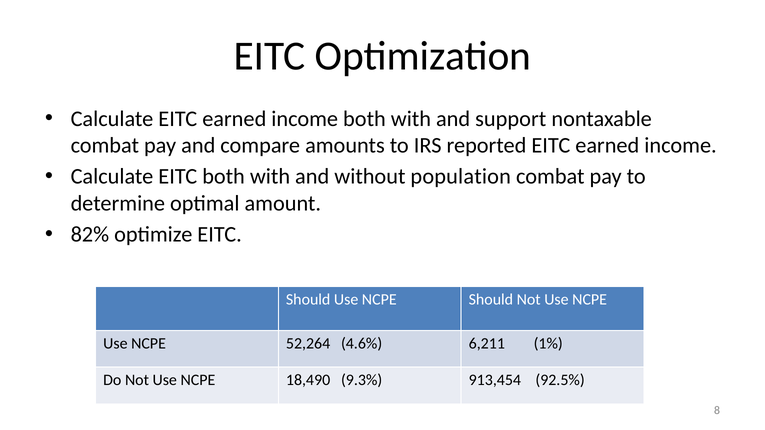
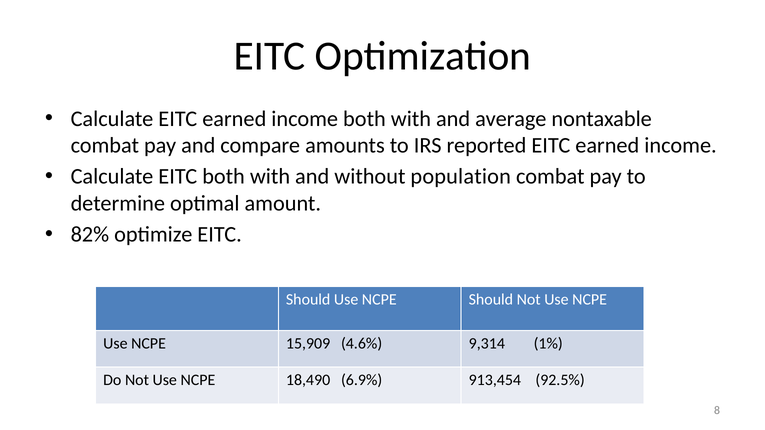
support: support -> average (511, 119)
52,264: 52,264 -> 15,909 (308, 344)
6,211: 6,211 -> 9,314 (487, 344)
9.3%: 9.3% -> 6.9% (362, 380)
